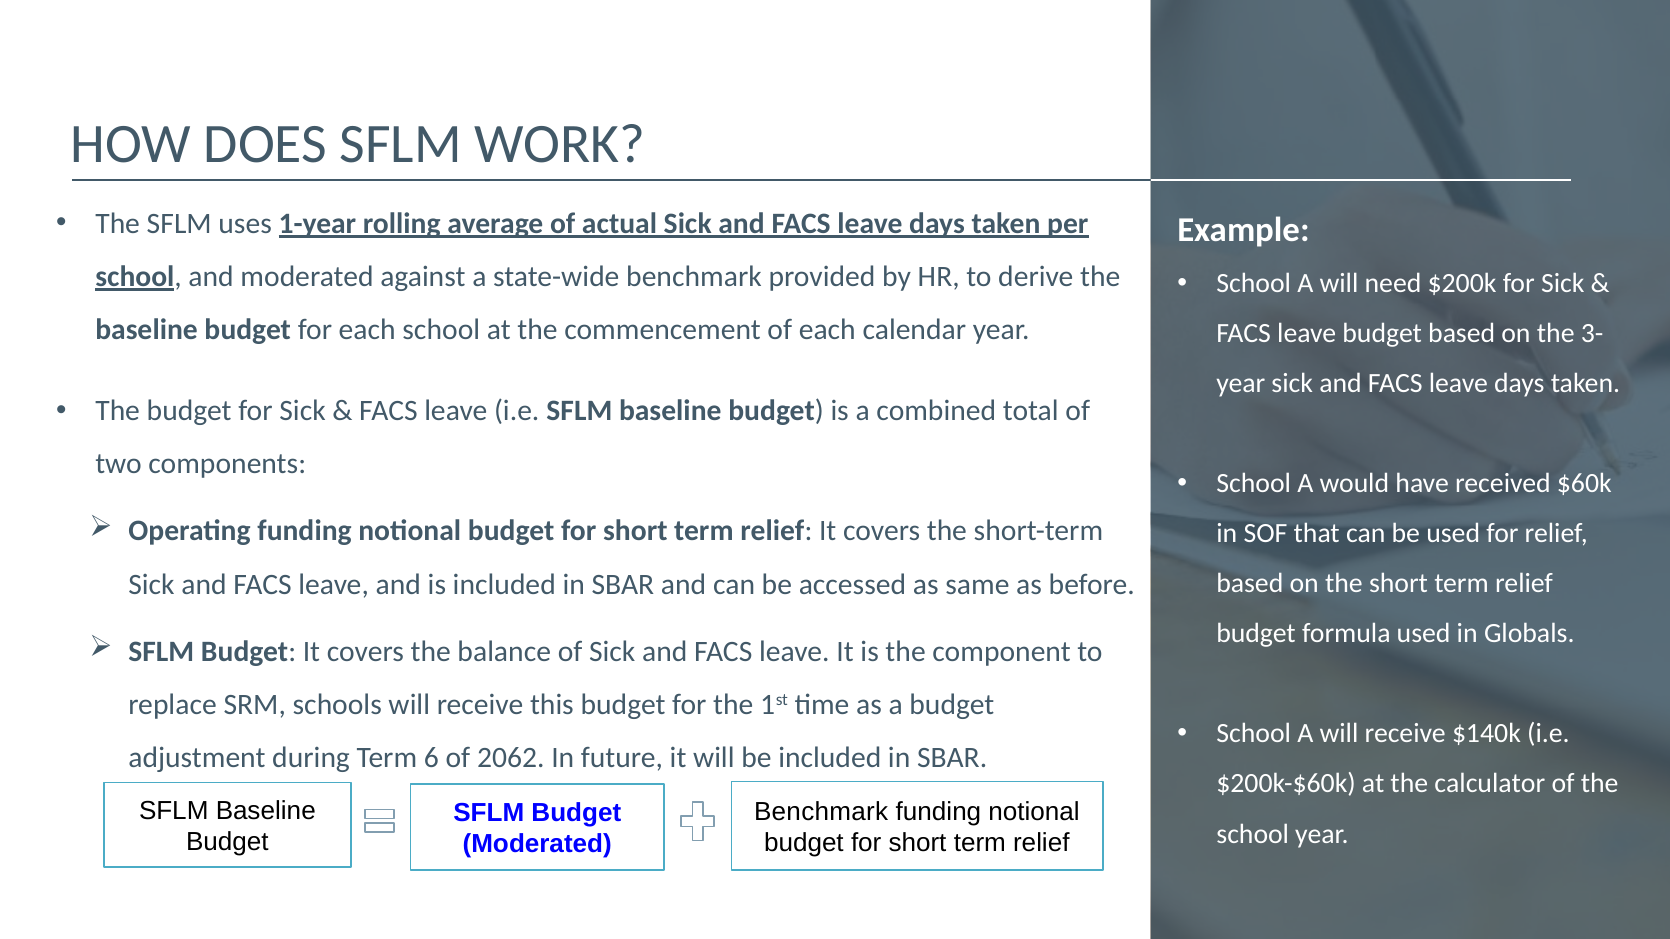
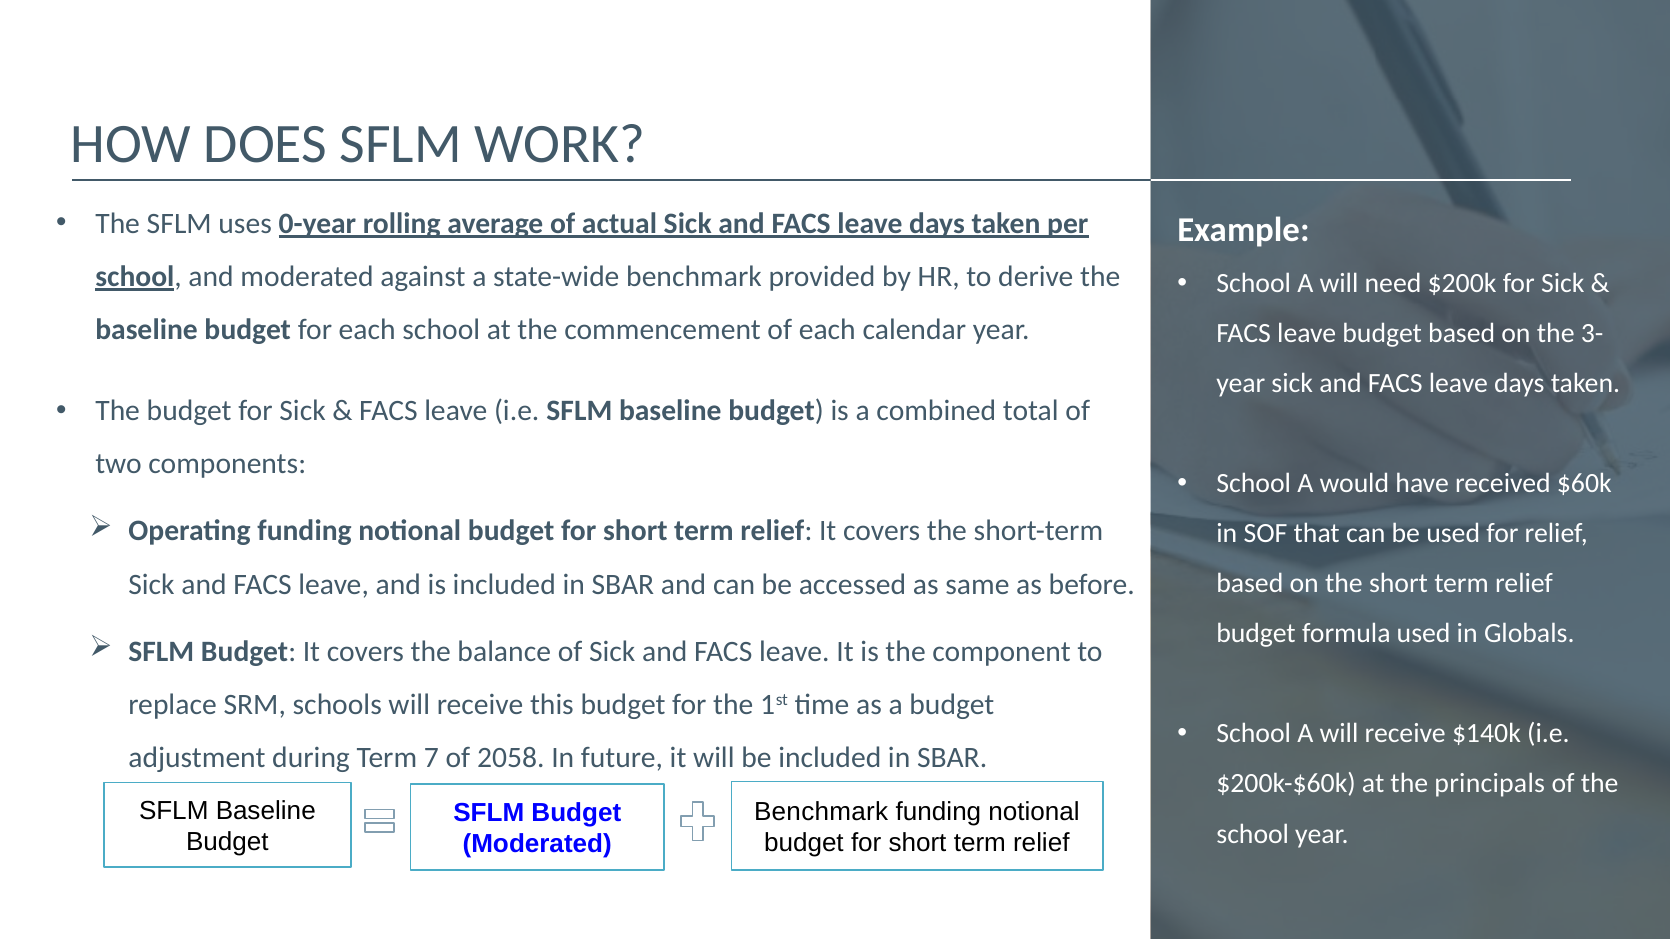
1-year: 1-year -> 0-year (317, 223)
6: 6 -> 7 (431, 758)
2062: 2062 -> 2058 (511, 758)
calculator: calculator -> principals (1490, 784)
